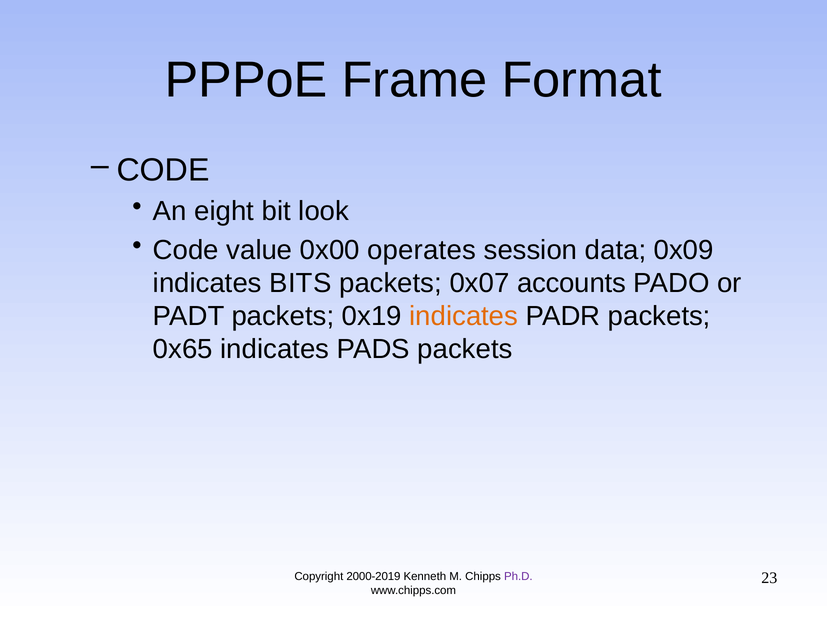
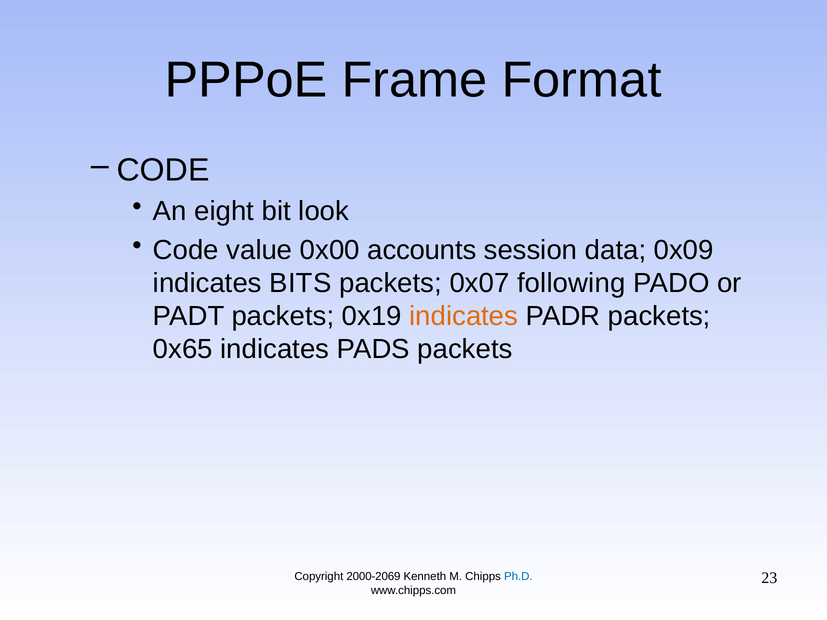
operates: operates -> accounts (422, 250)
accounts: accounts -> following (571, 283)
2000-2019: 2000-2019 -> 2000-2069 (373, 577)
Ph.D colour: purple -> blue (518, 577)
